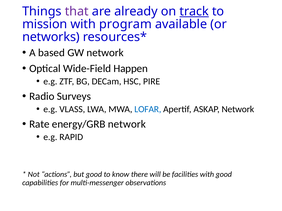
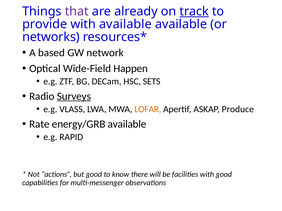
mission: mission -> provide (45, 24)
with program: program -> available (125, 24)
PIRE: PIRE -> SETS (152, 82)
Surveys underline: none -> present (74, 96)
LOFAR colour: blue -> orange (148, 109)
ASKAP Network: Network -> Produce (238, 109)
energy/GRB network: network -> available (127, 124)
